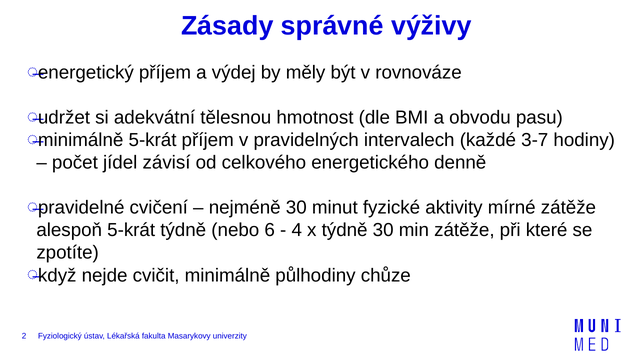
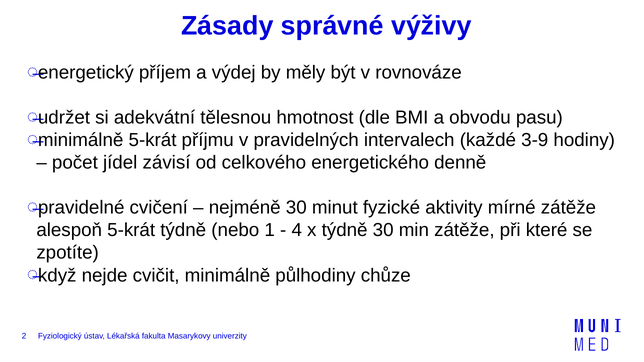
5-krát příjem: příjem -> příjmu (208, 140)
3-7: 3-7 -> 3-9 (535, 140)
6: 6 -> 1 (270, 230)
